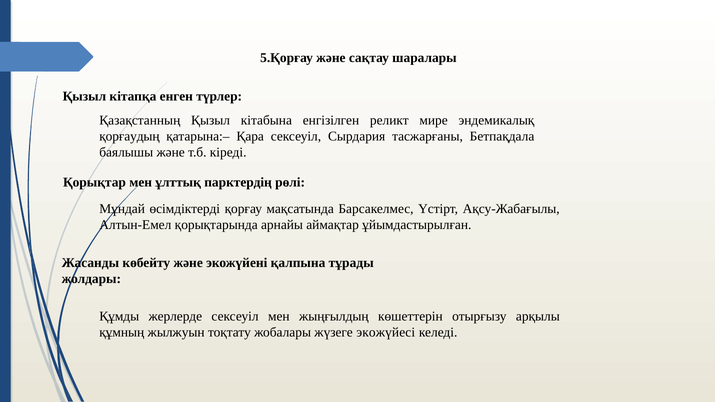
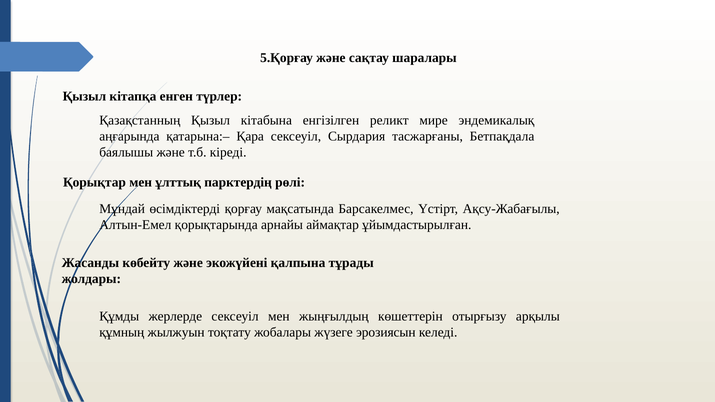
қорғаудың: қорғаудың -> аңғарында (129, 136)
экожүйесі: экожүйесі -> эрозиясын (386, 332)
